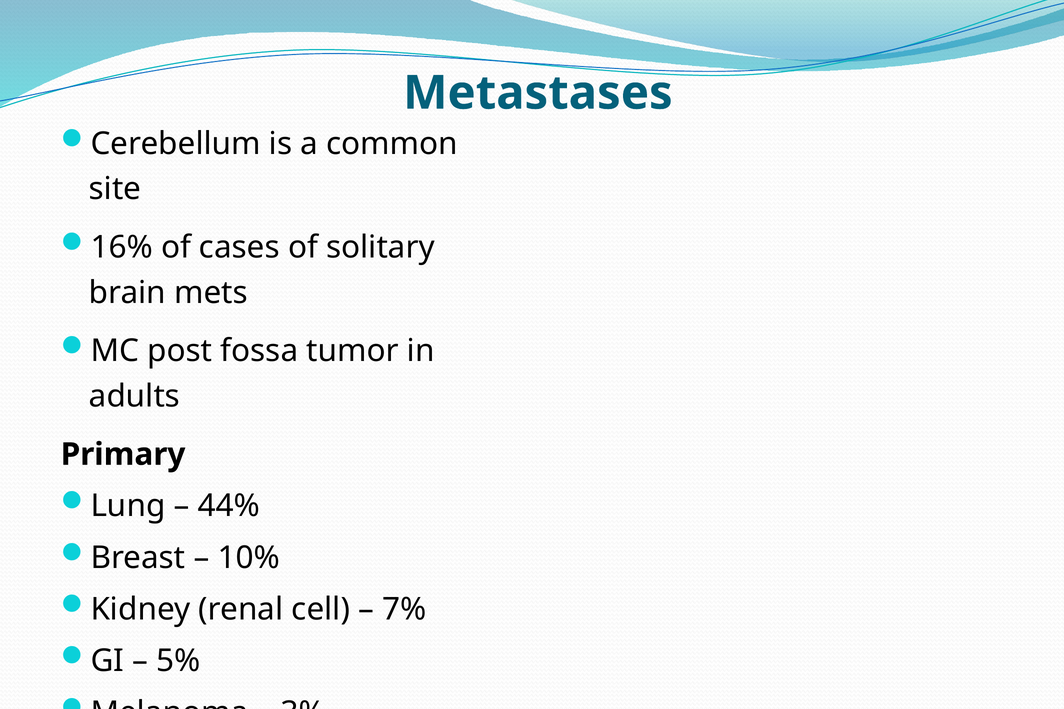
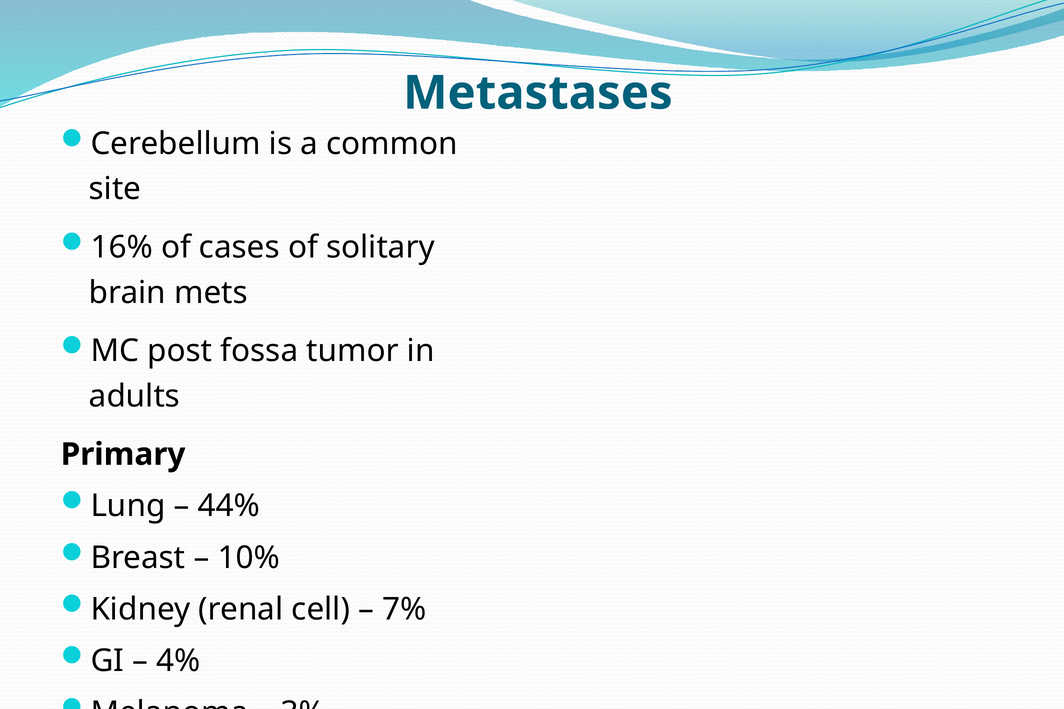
5%: 5% -> 4% (178, 661)
